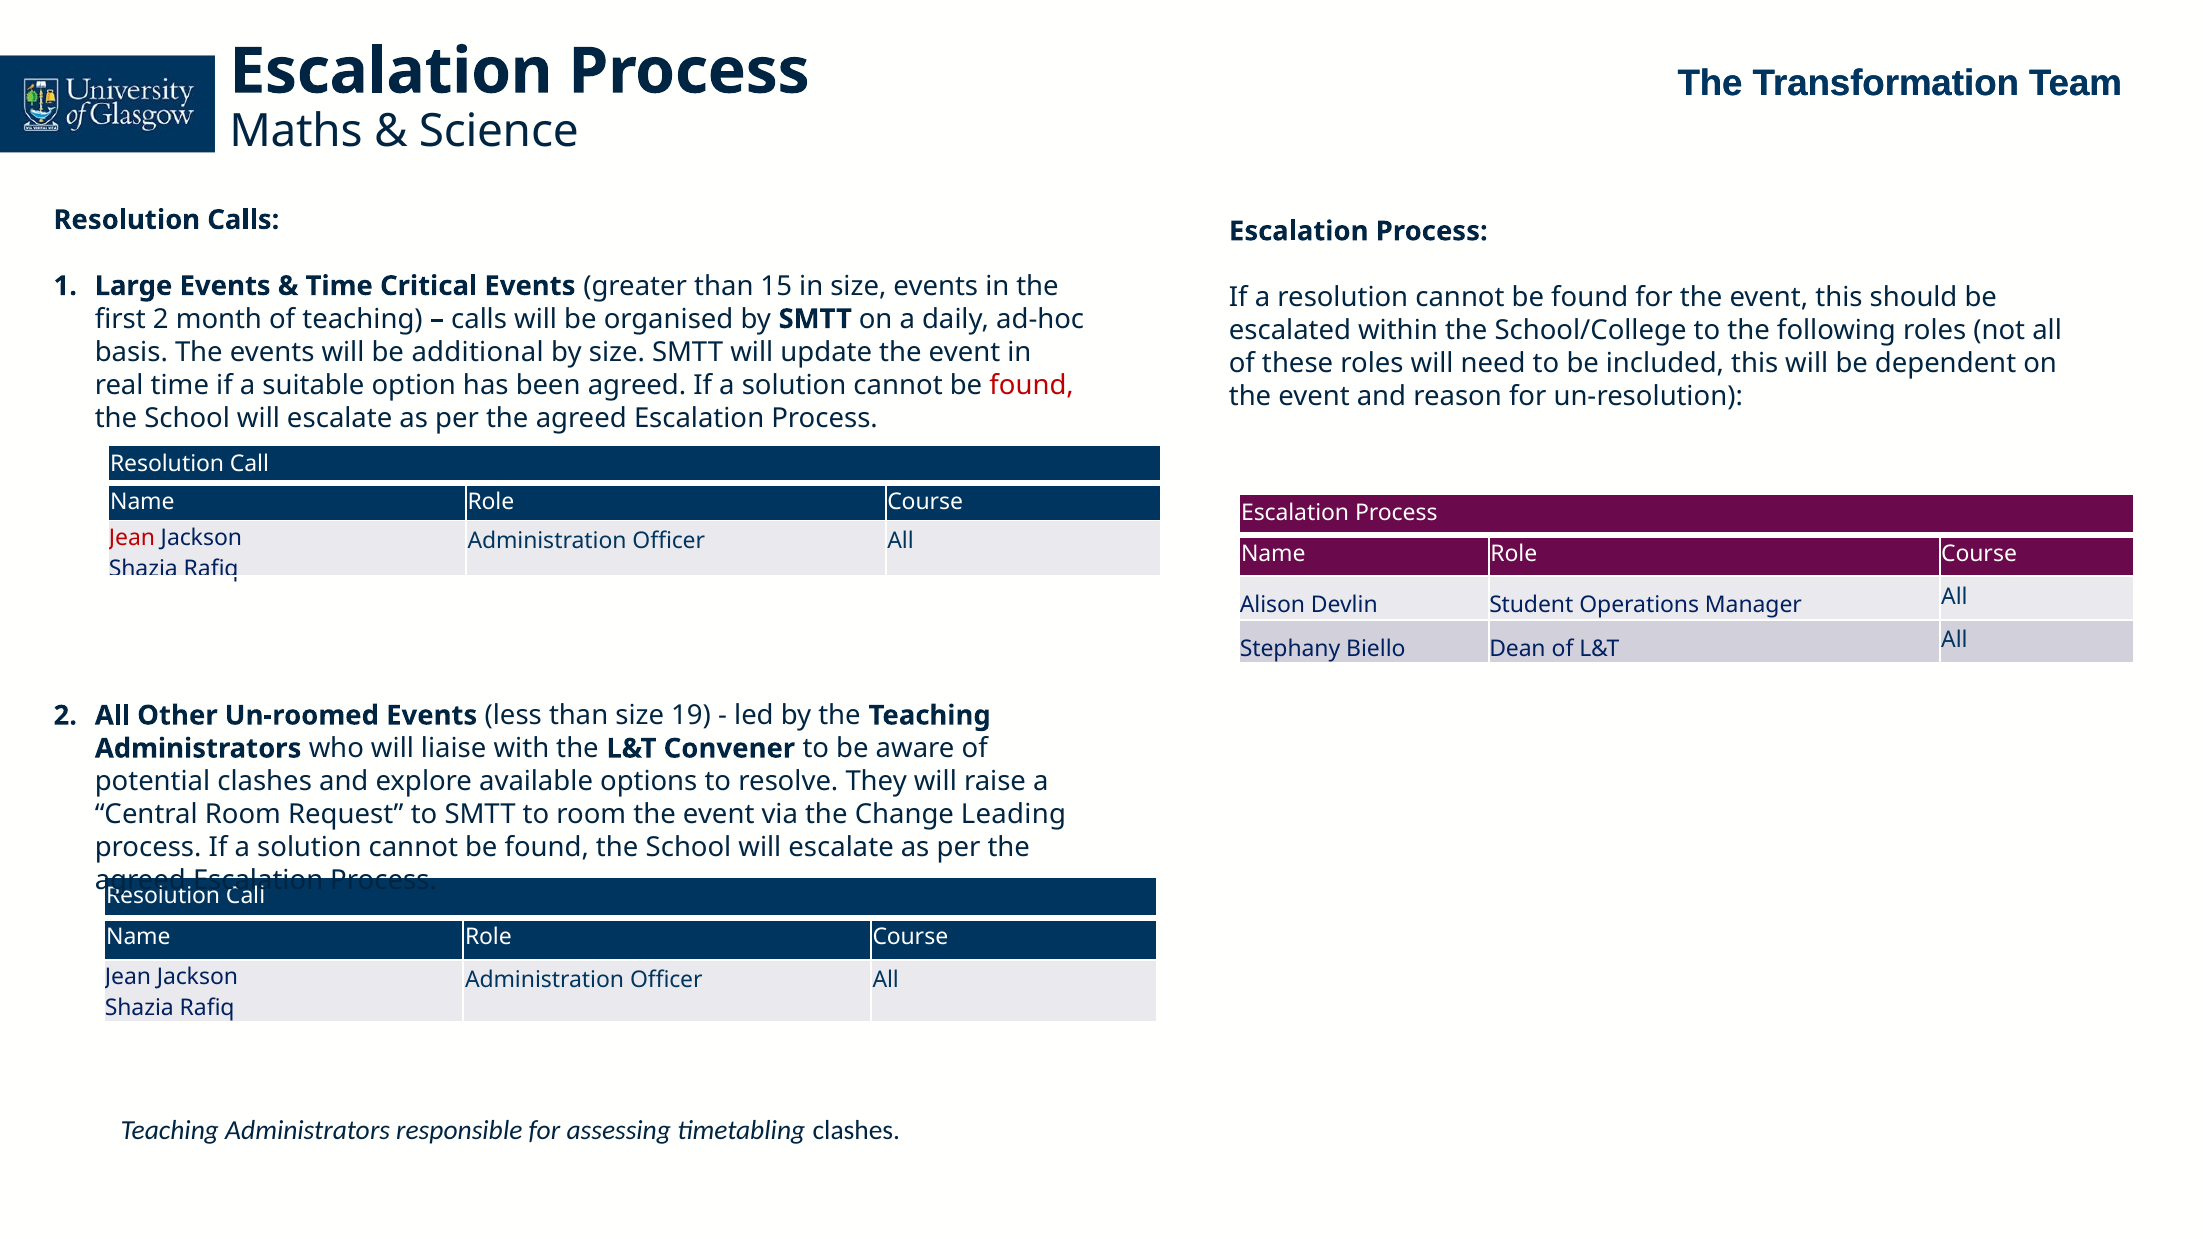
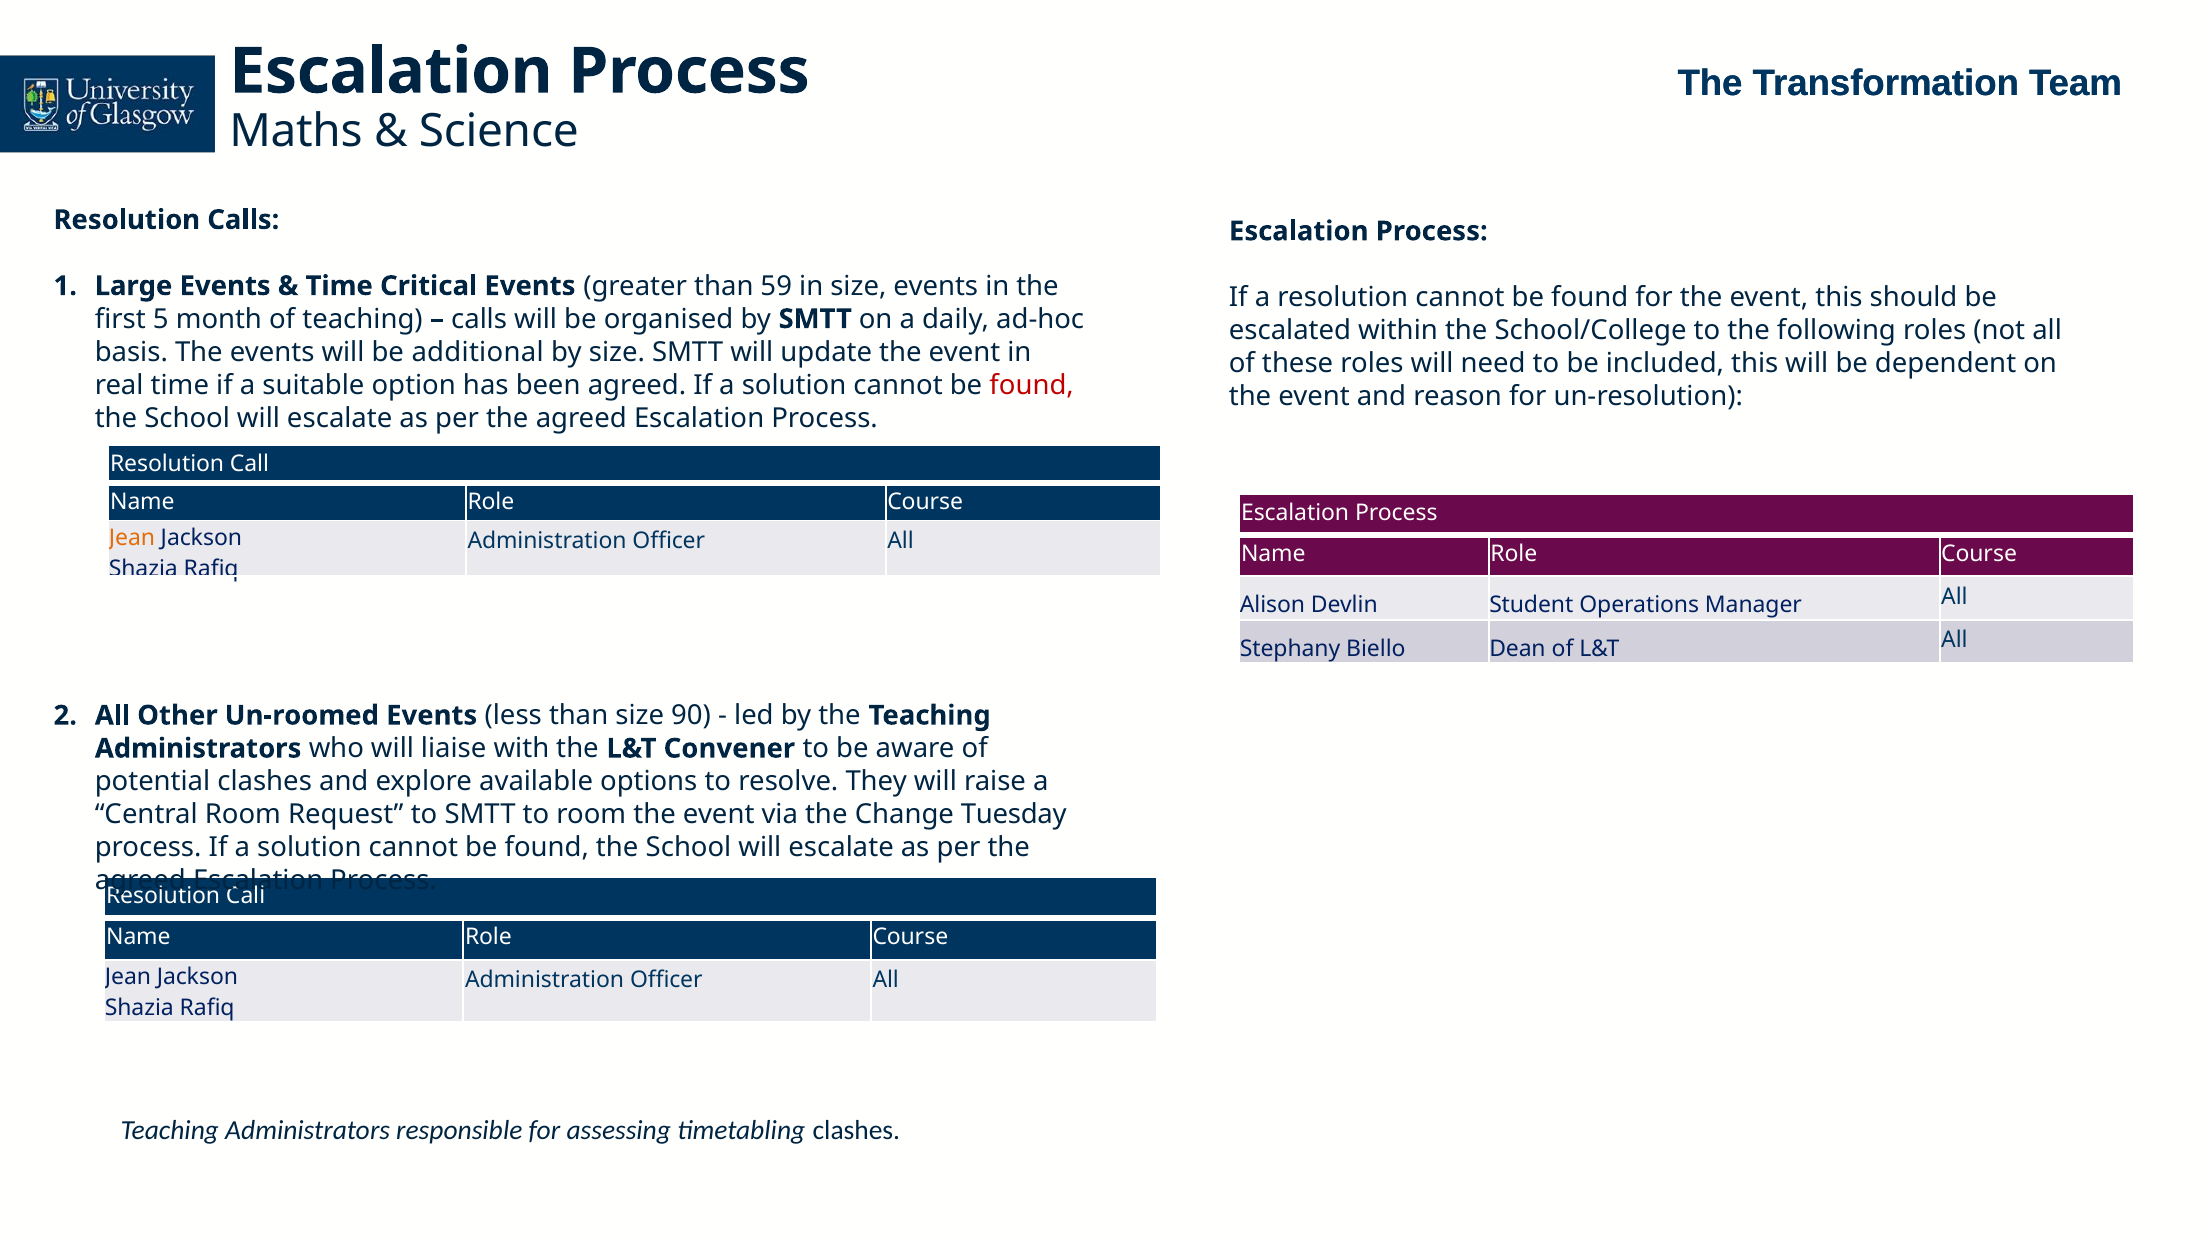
15: 15 -> 59 (776, 286)
first 2: 2 -> 5 (161, 319)
Jean colour: red -> orange (132, 538)
19: 19 -> 90 (691, 716)
Leading: Leading -> Tuesday (1014, 815)
